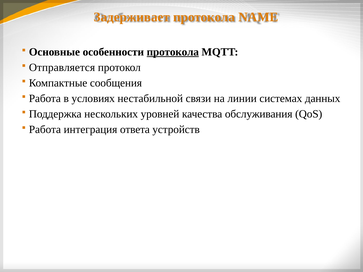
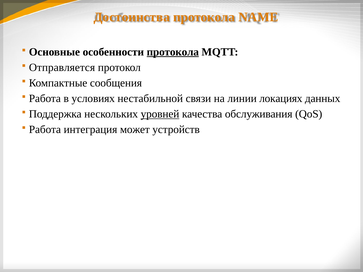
Задерживает: Задерживает -> Достоинства (132, 17)
системах: системах -> локациях (281, 99)
уровней underline: none -> present (160, 114)
ответа: ответа -> может (135, 130)
